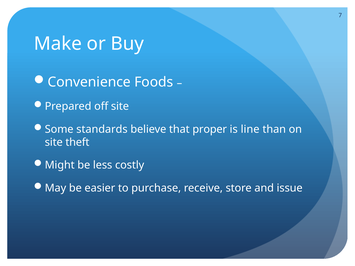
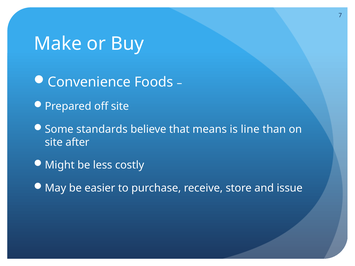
proper: proper -> means (210, 129)
theft: theft -> after (77, 142)
